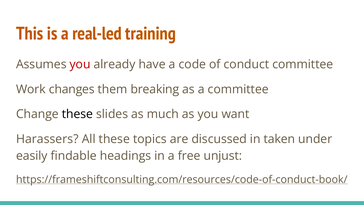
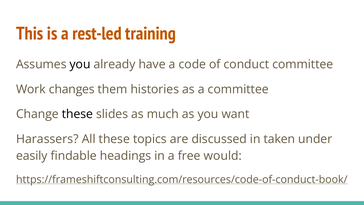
real-led: real-led -> rest-led (97, 34)
you colour: red -> black (80, 64)
breaking: breaking -> histories (155, 89)
unjust: unjust -> would (223, 156)
